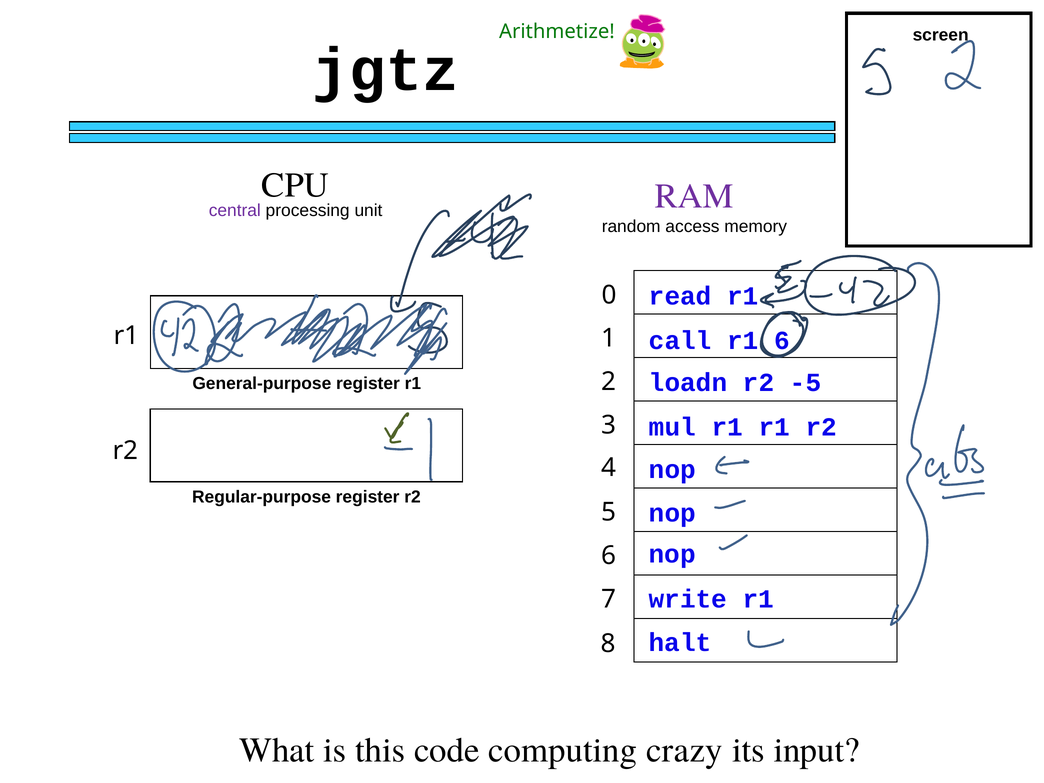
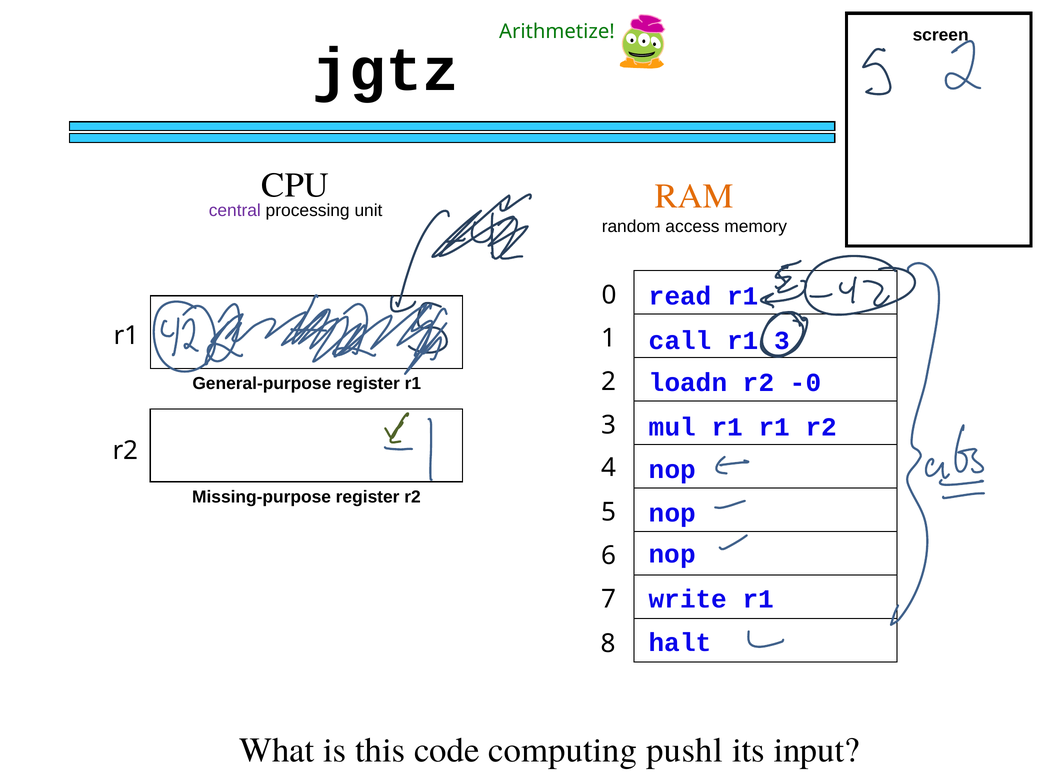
RAM colour: purple -> orange (694, 196)
r1 6: 6 -> 3 (782, 341)
-5: -5 -> -0 (806, 383)
Regular-purpose: Regular-purpose -> Missing-purpose (262, 497)
crazy: crazy -> pushl (684, 751)
